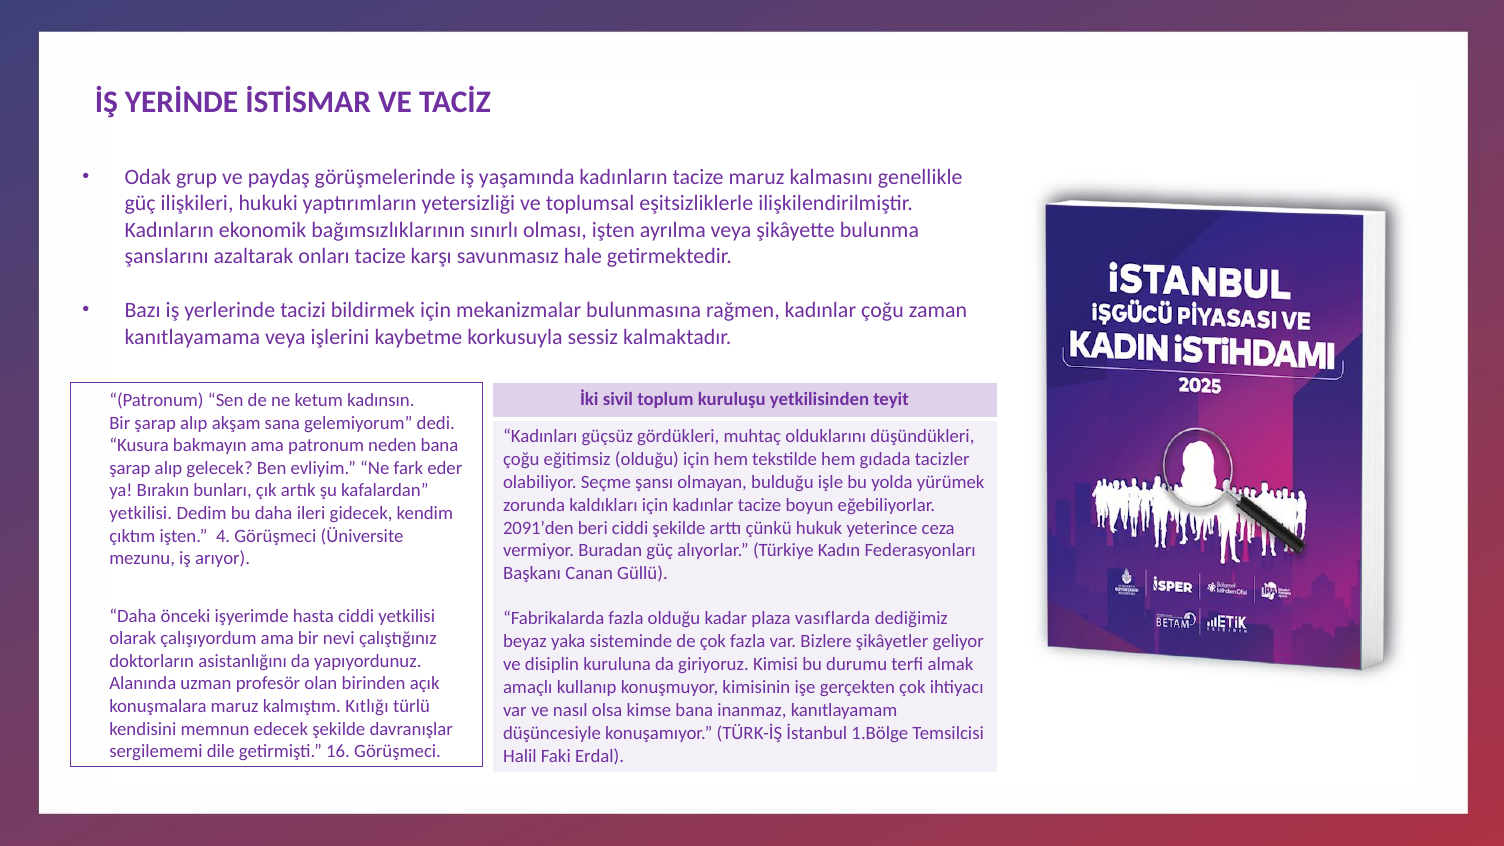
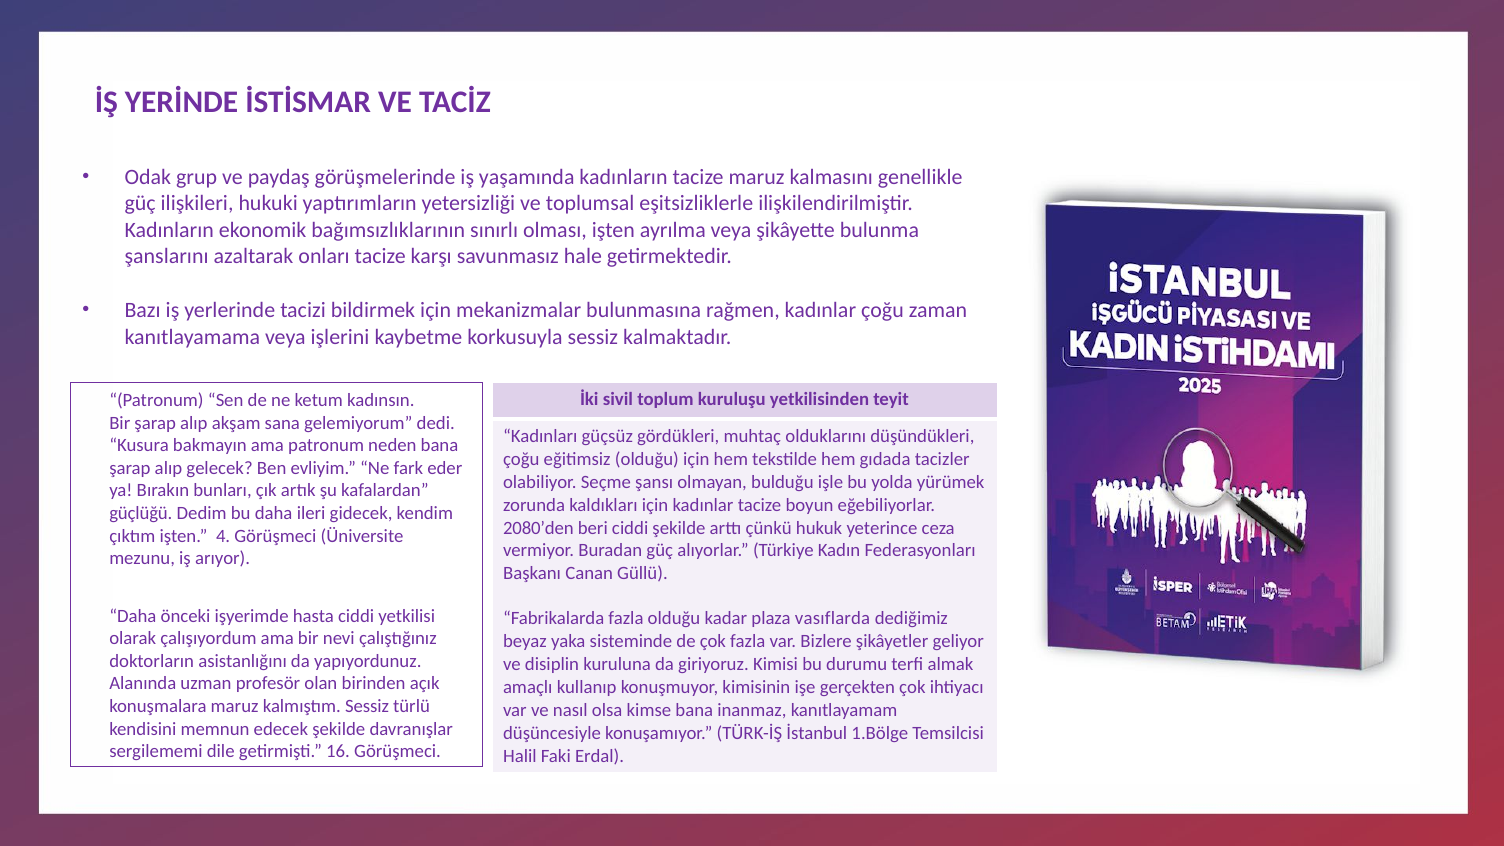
yetkilisi: yetkilisi -> güçlüğü (141, 513)
2091’den: 2091’den -> 2080’den (538, 528)
kalmıştım Kıtlığı: Kıtlığı -> Sessiz (367, 706)
